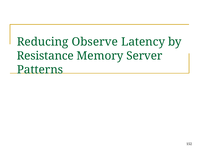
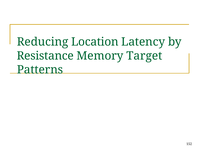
Observe: Observe -> Location (95, 42)
Server: Server -> Target (144, 56)
